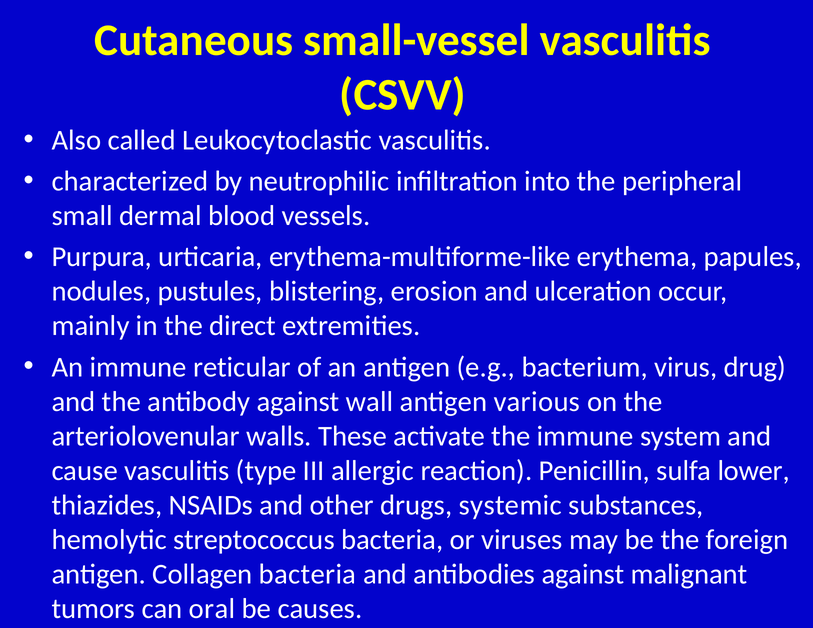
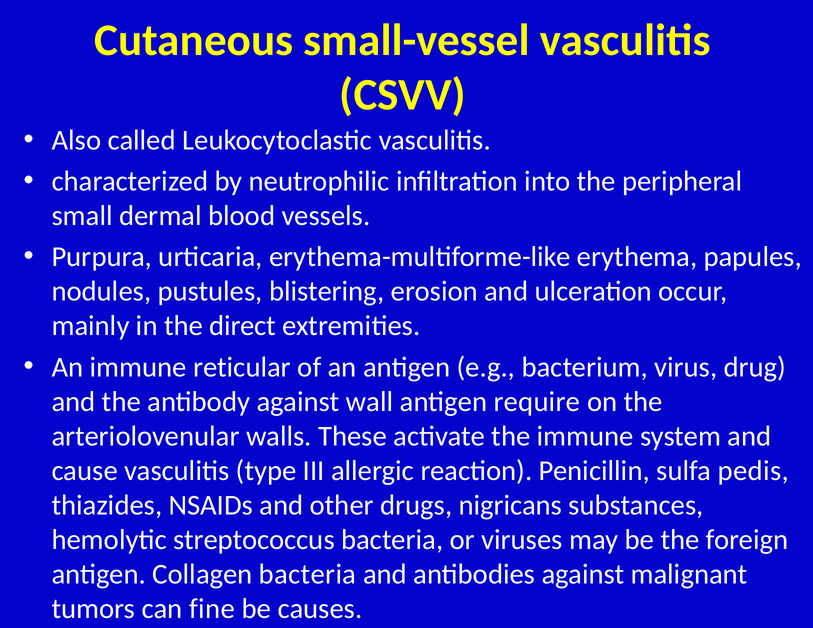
various: various -> require (537, 402)
lower: lower -> pedis (753, 471)
systemic: systemic -> nigricans (510, 505)
oral: oral -> fine (212, 609)
